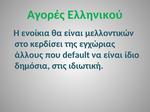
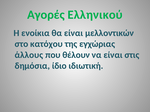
κερδίσει: κερδίσει -> κατόχου (47, 44)
default: default -> θέλουν (76, 55)
ίδιο: ίδιο -> στις (132, 55)
στις: στις -> ίδιο (59, 66)
